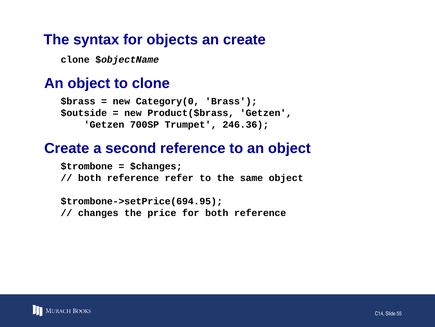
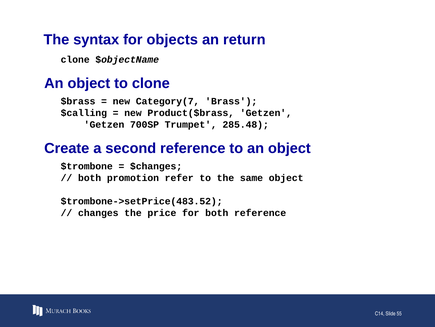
an create: create -> return (244, 40)
Category(0: Category(0 -> Category(7 (168, 101)
$outside: $outside -> $calling (84, 113)
246.36: 246.36 -> 285.48 (246, 124)
reference: reference -> promotion (133, 178)
$trombone->setPrice(694.95: $trombone->setPrice(694.95 -> $trombone->setPrice(483.52 (142, 201)
